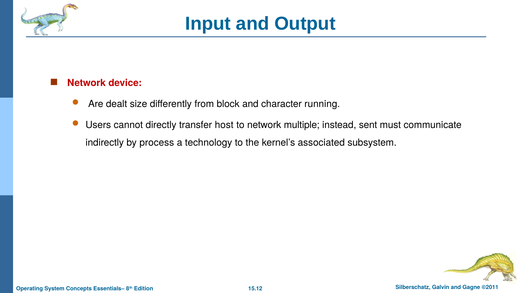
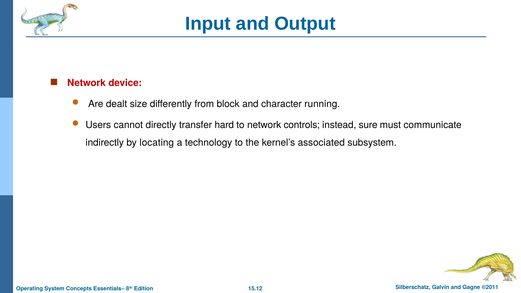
host: host -> hard (224, 125)
multiple: multiple -> controls (302, 125)
sent: sent -> sure (368, 125)
process: process -> locating (157, 143)
